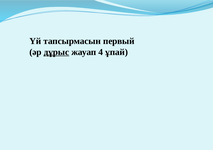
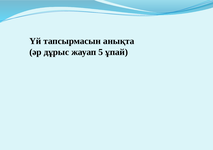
первый: первый -> анықта (119, 41)
дұрыс underline: present -> none (56, 52)
4: 4 -> 5 (101, 52)
